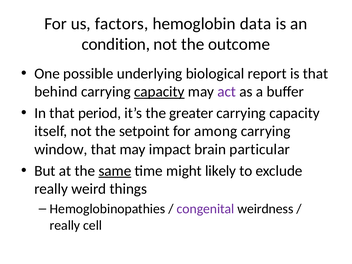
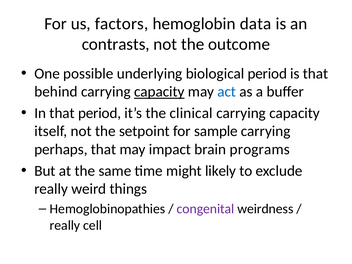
condition: condition -> contrasts (116, 44)
biological report: report -> period (267, 74)
act colour: purple -> blue (227, 92)
greater: greater -> clinical (191, 113)
among: among -> sample (216, 131)
window: window -> perhaps (61, 149)
particular: particular -> programs (260, 149)
same underline: present -> none (115, 171)
